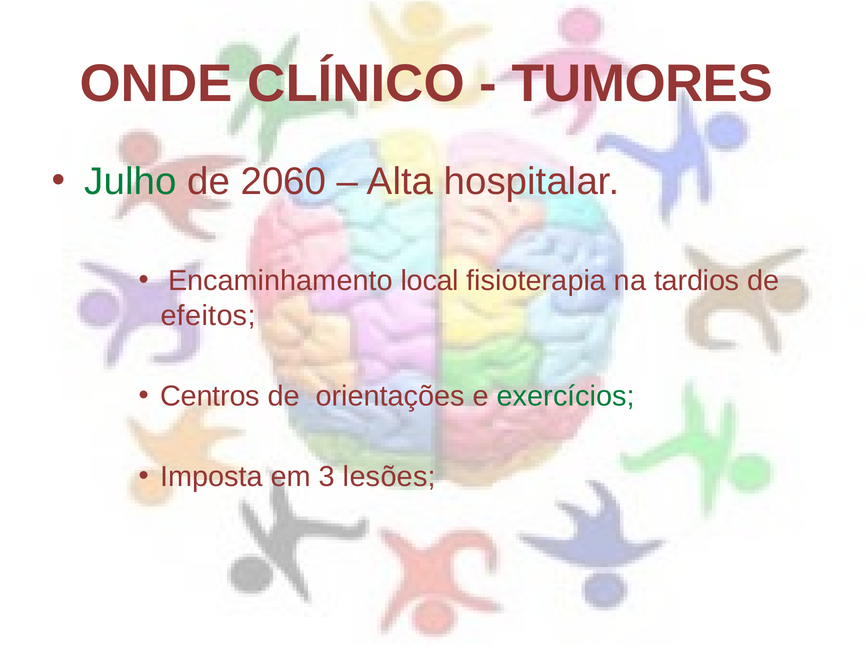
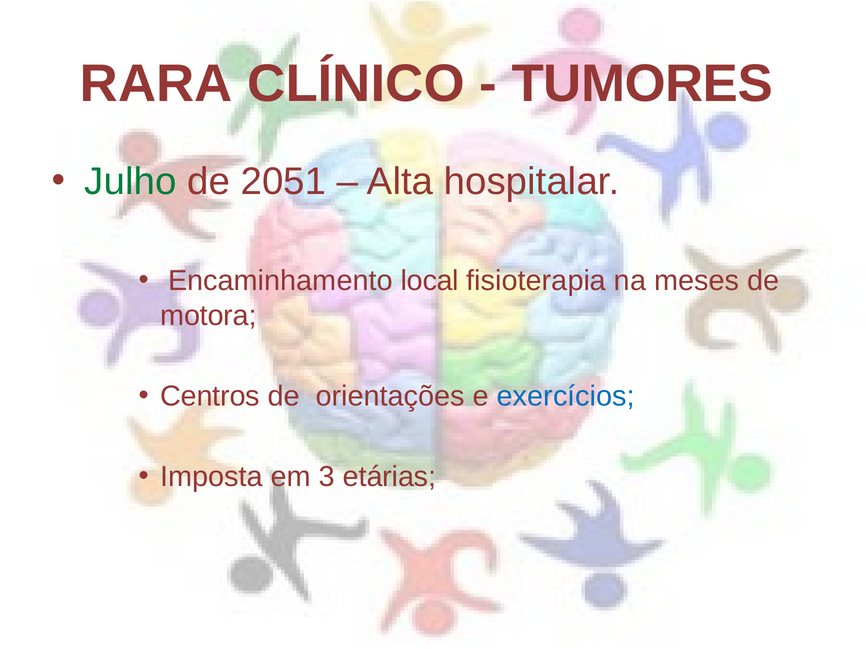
ONDE: ONDE -> RARA (156, 84)
2060: 2060 -> 2051 (283, 182)
tardios: tardios -> meses (697, 281)
efeitos: efeitos -> motora (208, 316)
exercícios colour: green -> blue (566, 397)
lesões: lesões -> etárias (390, 477)
